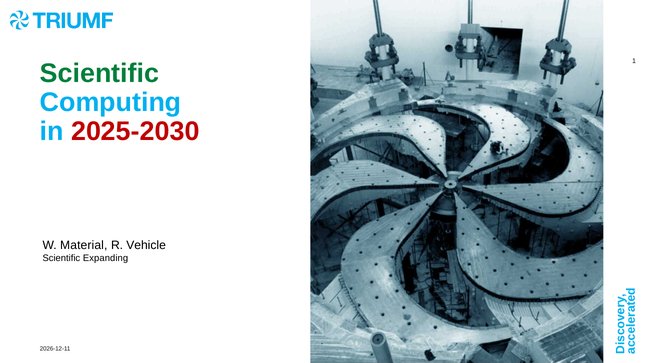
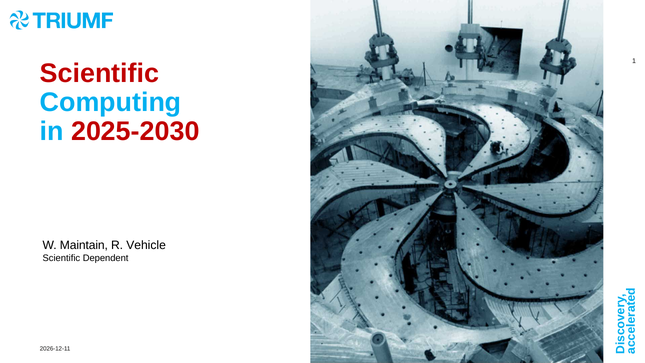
Scientific colour: green -> red (99, 74)
Material: Material -> Maintain (84, 245)
Expanding: Expanding -> Dependent (106, 258)
